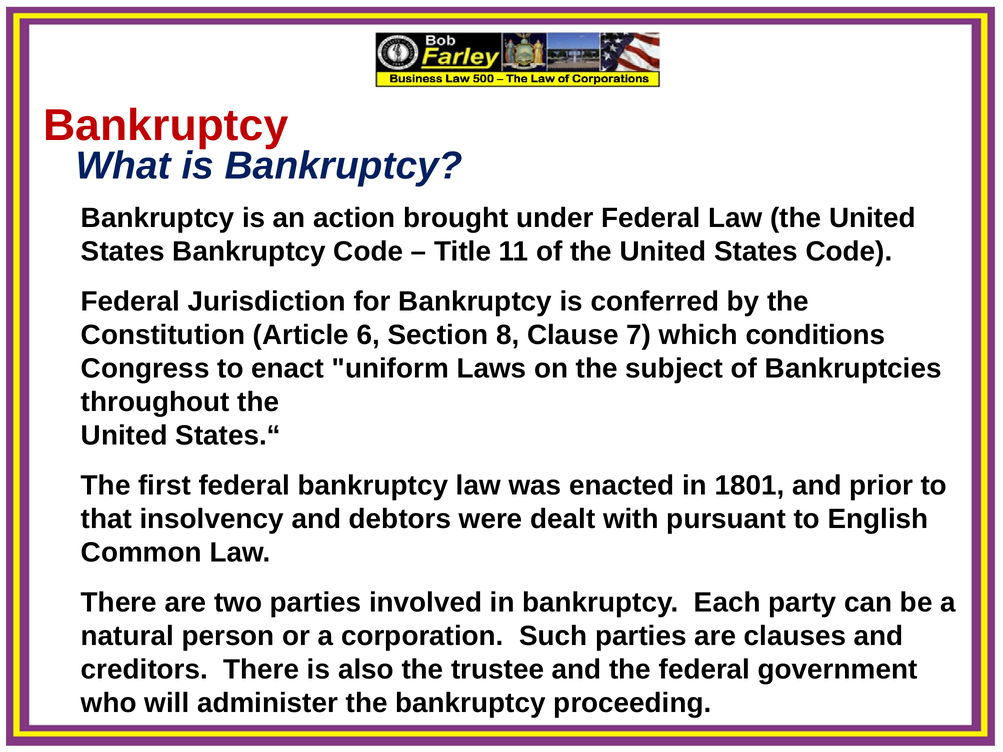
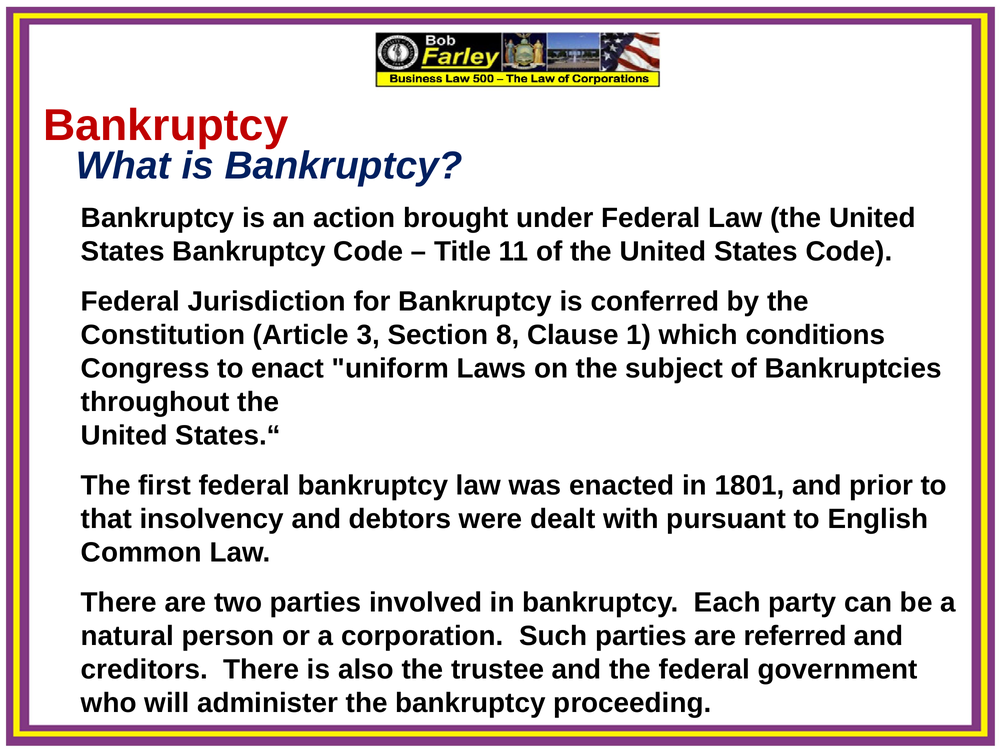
6: 6 -> 3 (368, 335)
7: 7 -> 1 (639, 335)
clauses: clauses -> referred (795, 636)
